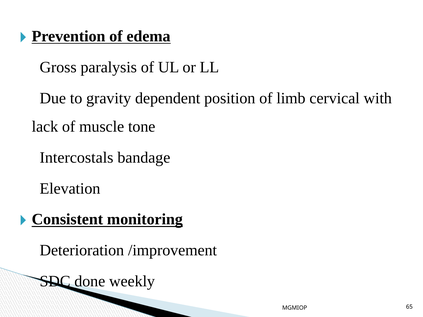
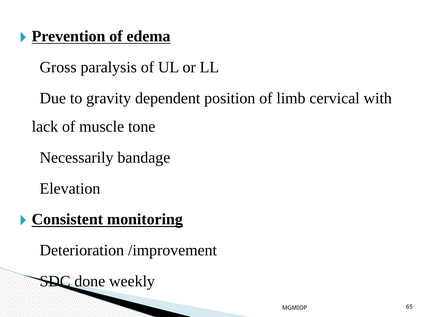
Intercostals: Intercostals -> Necessarily (77, 158)
